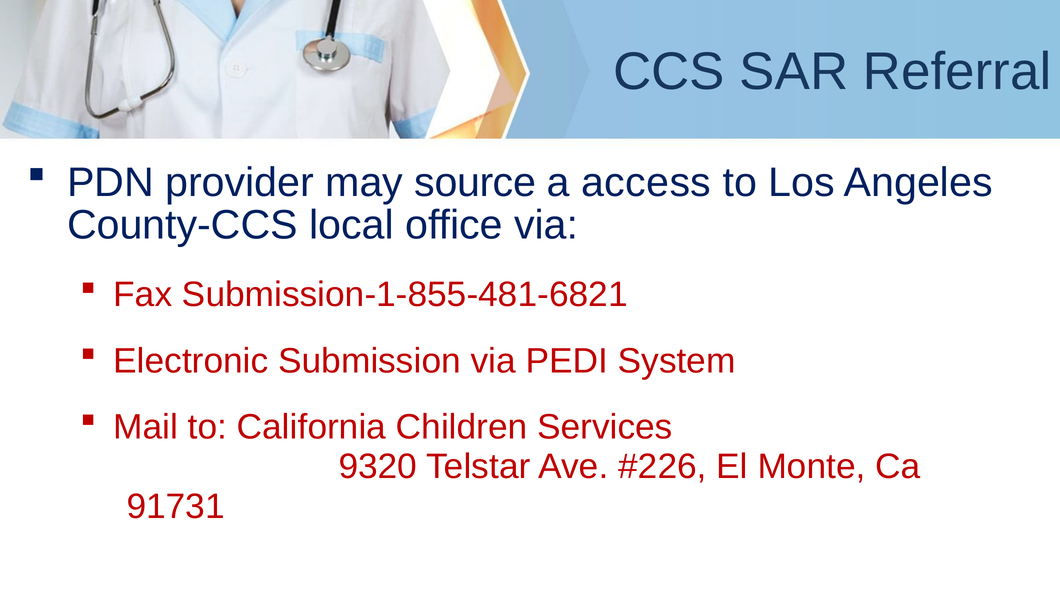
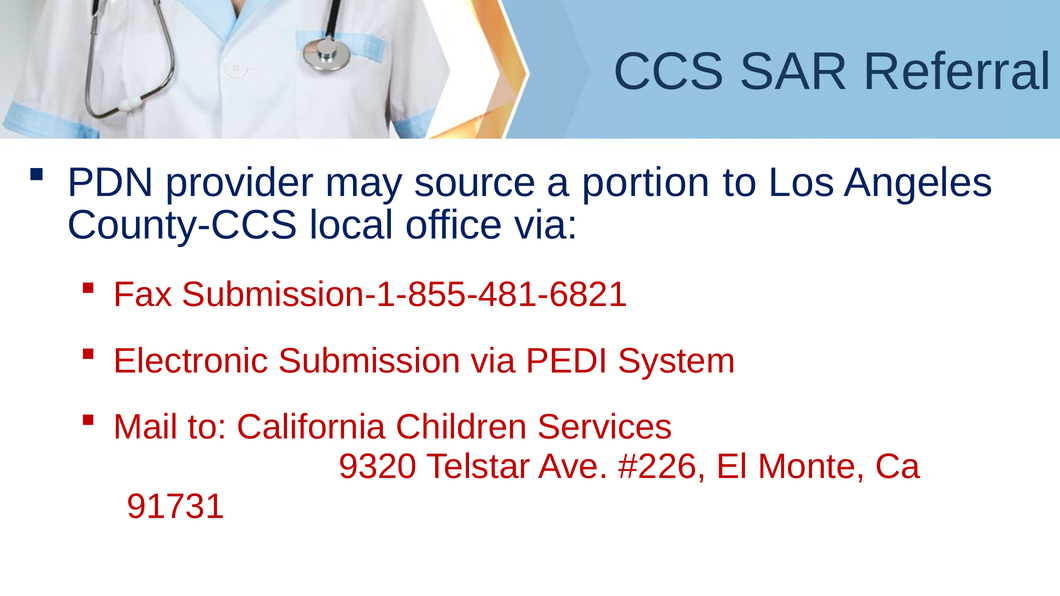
access: access -> portion (646, 183)
